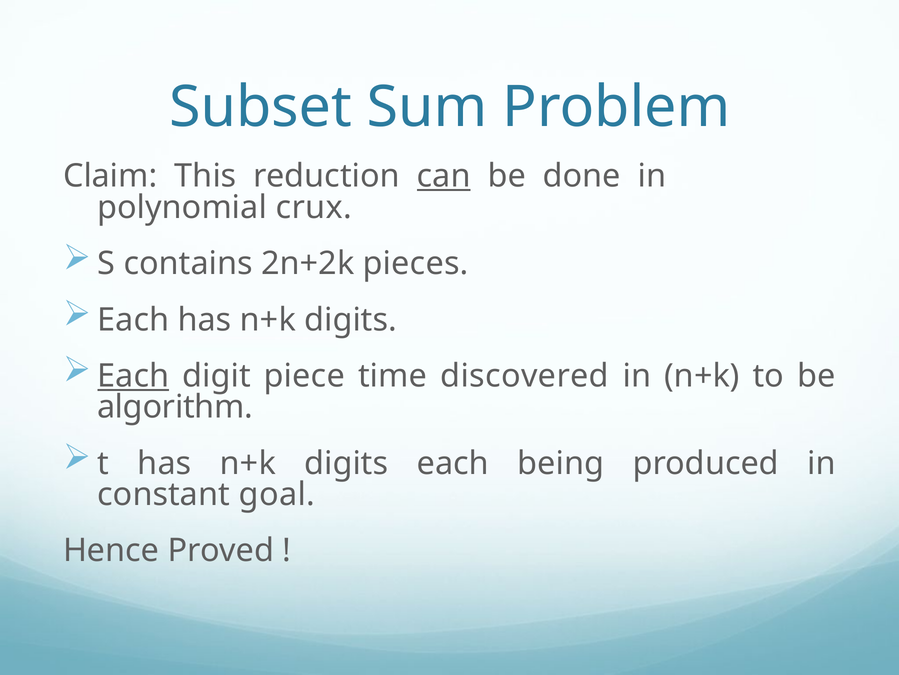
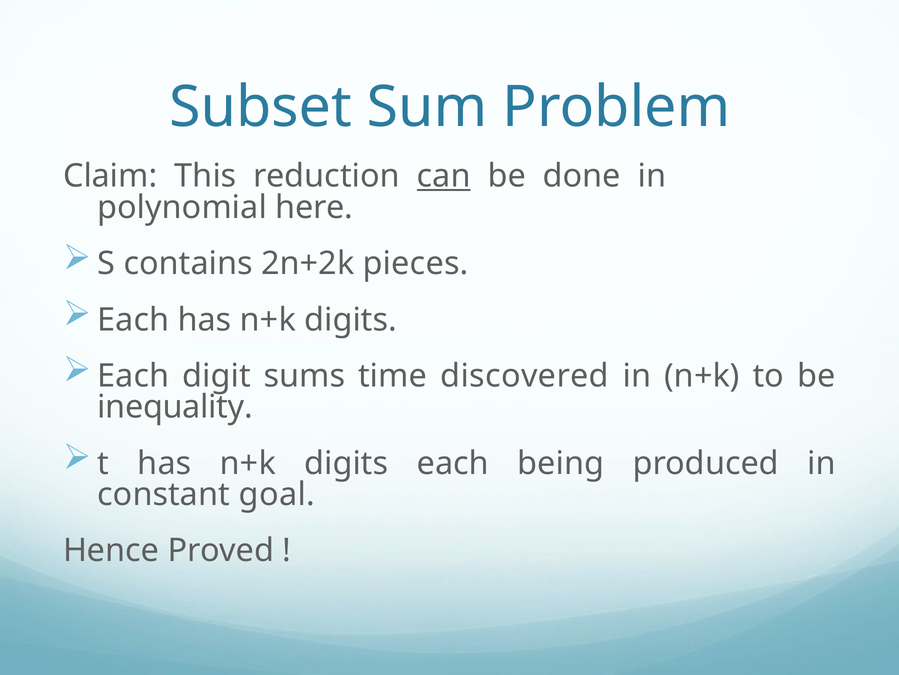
crux: crux -> here (314, 207)
Each underline: present -> none (133, 376)
piece: piece -> sums (304, 376)
algorithm: algorithm -> inequality (175, 407)
